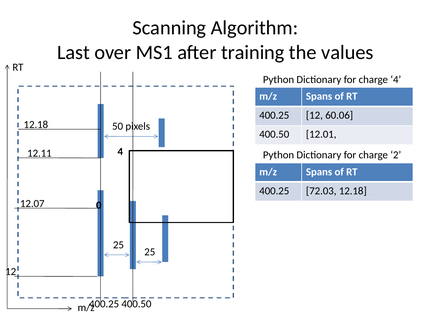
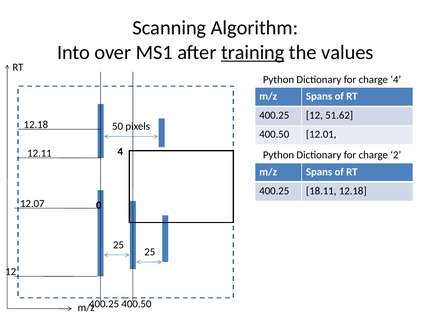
Last: Last -> Into (74, 52)
training underline: none -> present (253, 52)
60.06: 60.06 -> 51.62 (339, 116)
72.03: 72.03 -> 18.11 (321, 191)
